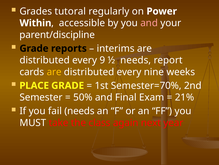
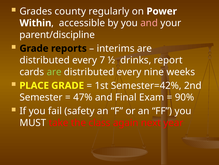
tutoral: tutoral -> county (70, 11)
9: 9 -> 7 (102, 60)
½ needs: needs -> drinks (136, 60)
are colour: yellow -> light green (54, 72)
Semester=70%: Semester=70% -> Semester=42% (146, 85)
50%: 50% -> 47% (83, 97)
21%: 21% -> 90% (184, 97)
fail needs: needs -> safety (79, 111)
